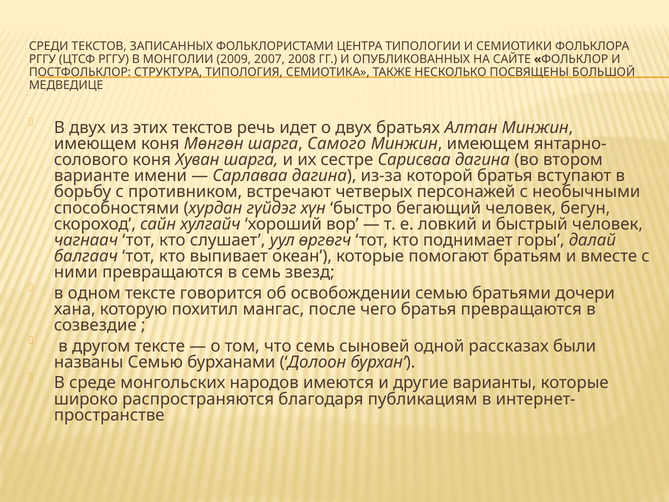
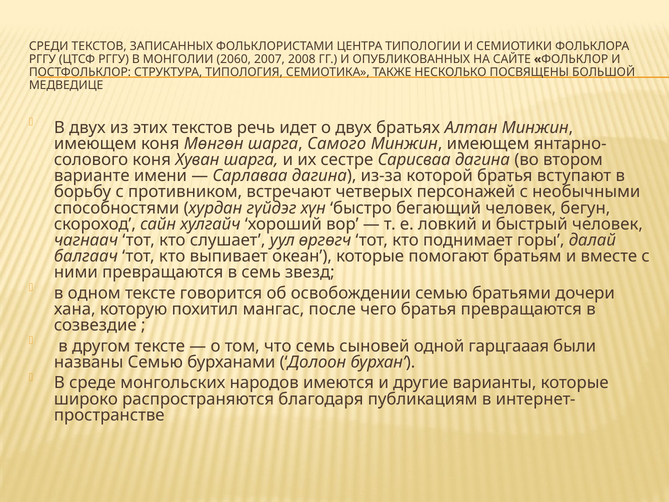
2009: 2009 -> 2060 (234, 59)
рассказах: рассказах -> гарцгааая (509, 346)
